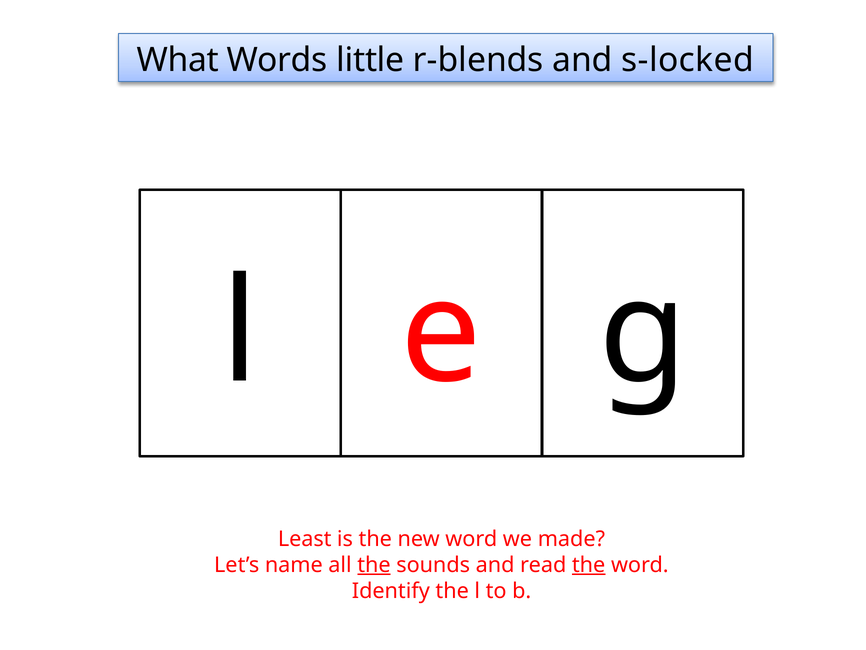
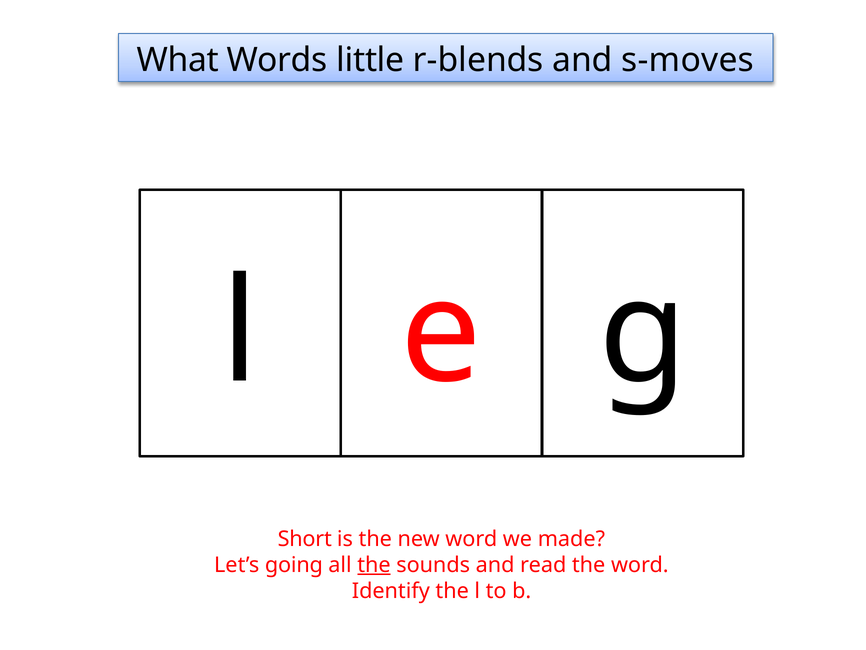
s-locked: s-locked -> s-moves (688, 60)
Least: Least -> Short (305, 539)
name: name -> going (294, 565)
the underline: present -> none (589, 565)
